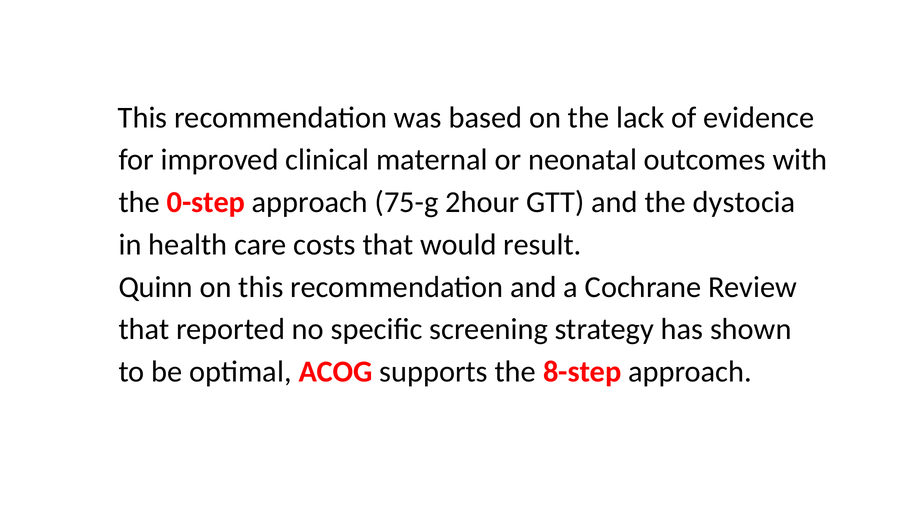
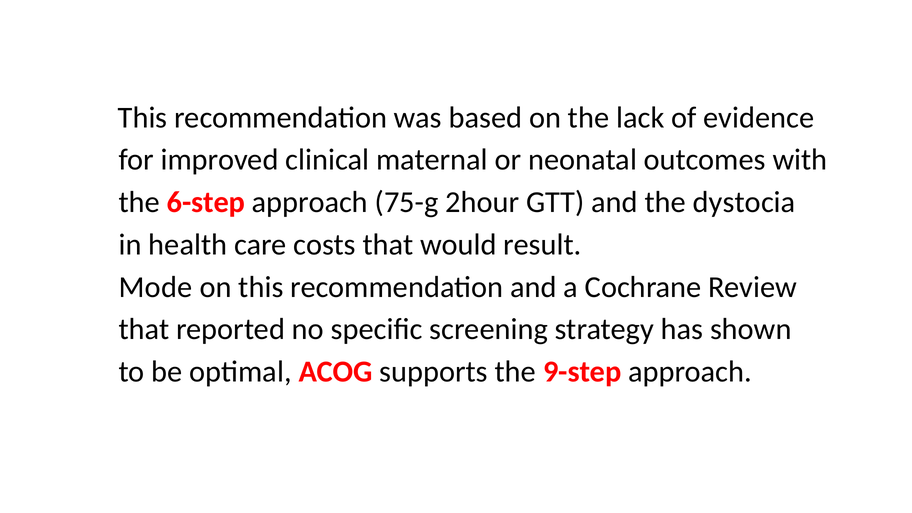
0-step: 0-step -> 6-step (206, 202)
Quinn: Quinn -> Mode (156, 287)
8-step: 8-step -> 9-step (582, 372)
